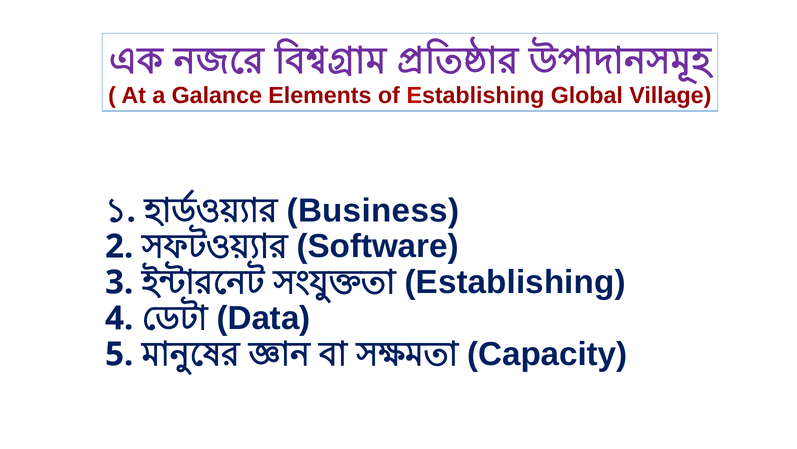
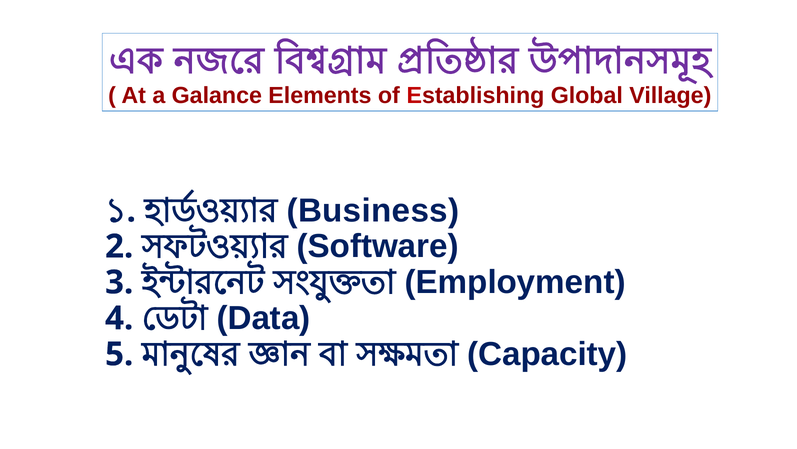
Establishing: Establishing -> Employment (515, 282)
